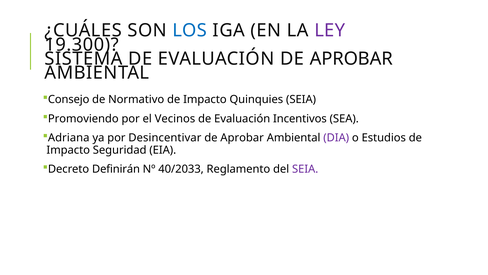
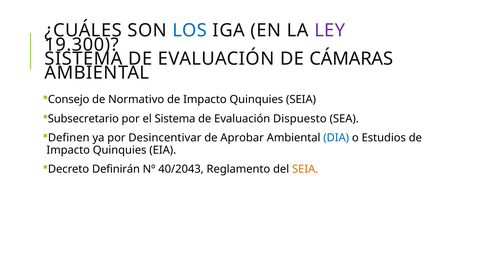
EVALUACIÓN DE APROBAR: APROBAR -> CÁMARAS (351, 59)
Promoviendo: Promoviendo -> Subsecretario (83, 118)
el Vecinos: Vecinos -> Sistema (175, 118)
Incentivos: Incentivos -> Dispuesto (300, 118)
Adriana: Adriana -> Definen (69, 138)
DIA colour: purple -> blue (336, 138)
Seguridad: Seguridad -> Quinquies (120, 150)
40/2033: 40/2033 -> 40/2043 (181, 169)
SEIA colour: purple -> orange (305, 169)
